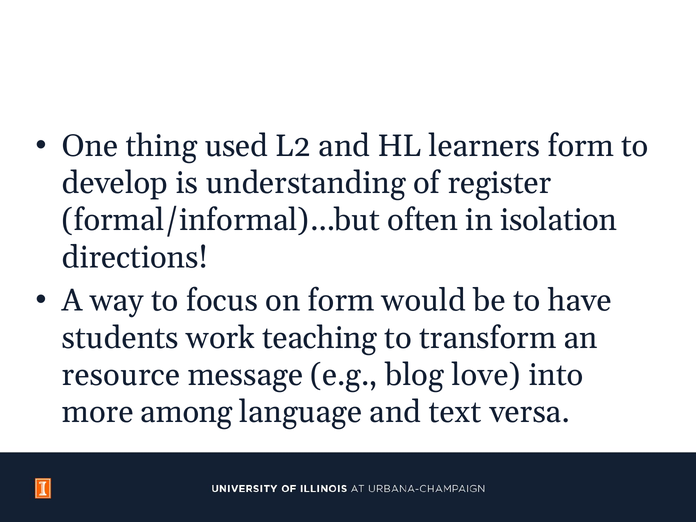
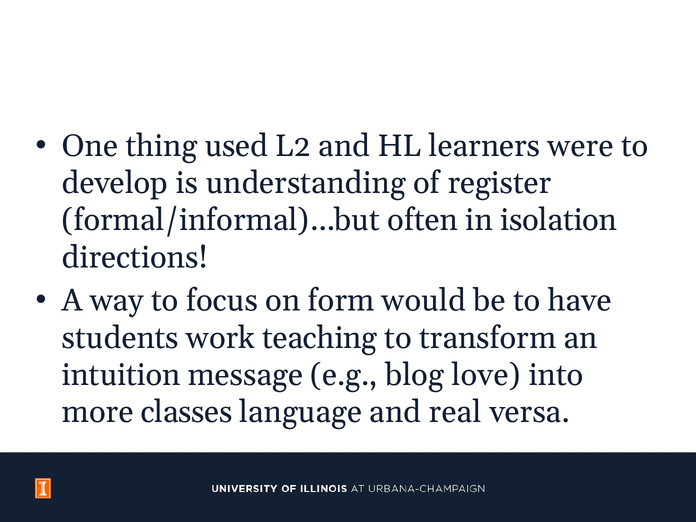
learners form: form -> were (581, 146)
resource: resource -> intuition (121, 375)
among: among -> classes (187, 412)
text: text -> real (455, 412)
